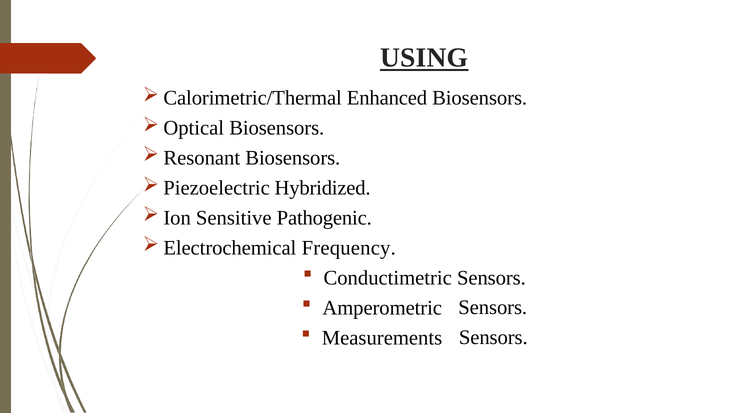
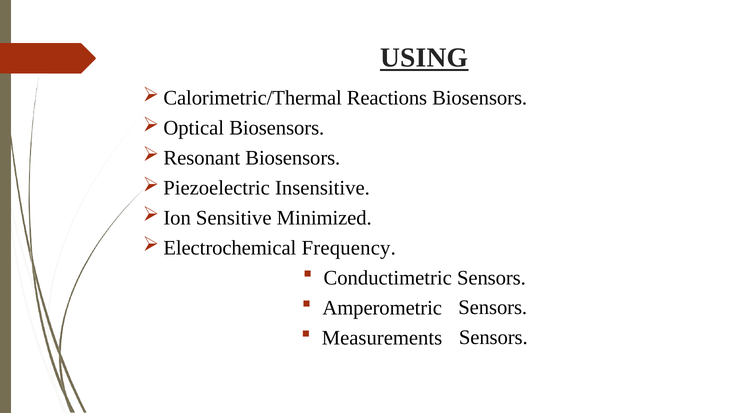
Enhanced: Enhanced -> Reactions (387, 98)
Hybridized: Hybridized -> Insensitive (322, 188)
Pathogenic: Pathogenic -> Minimized (324, 218)
